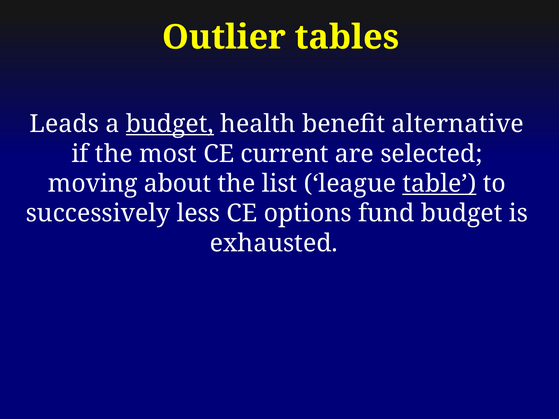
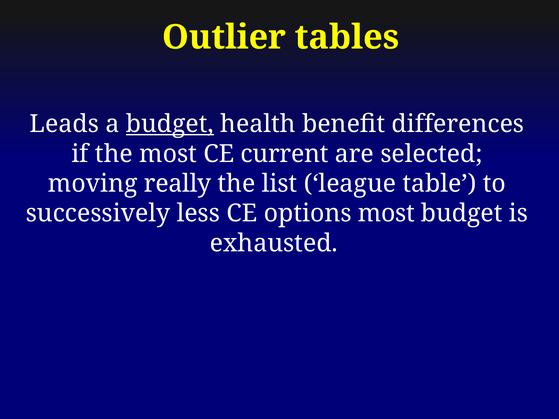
alternative: alternative -> differences (458, 124)
about: about -> really (178, 184)
table underline: present -> none (439, 184)
options fund: fund -> most (386, 214)
